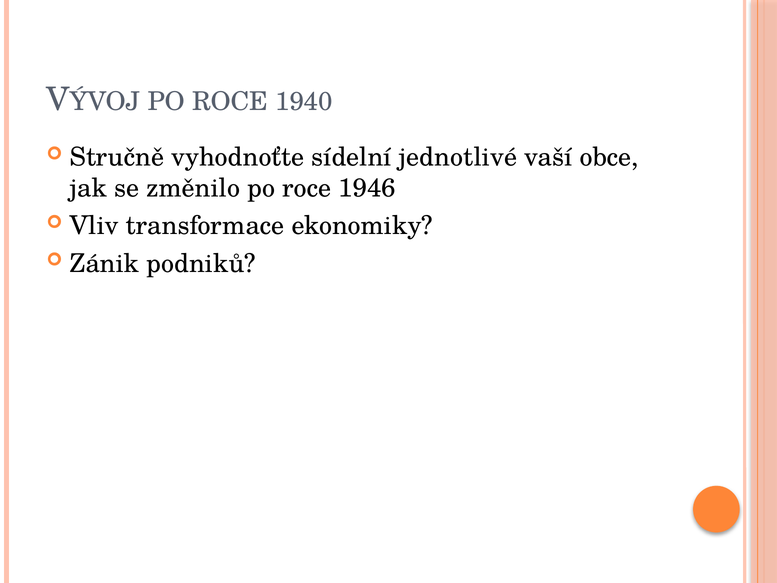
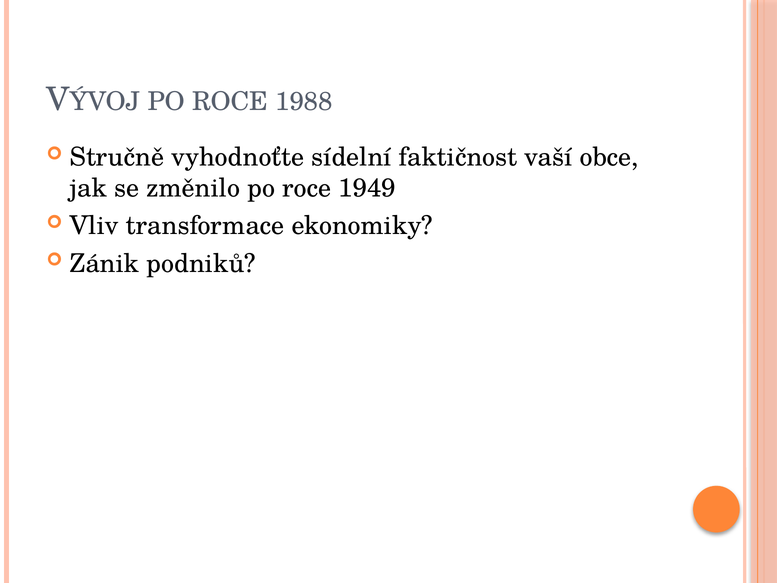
1940: 1940 -> 1988 (304, 102)
jednotlivé: jednotlivé -> faktičnost (458, 157)
1946: 1946 -> 1949 (367, 188)
